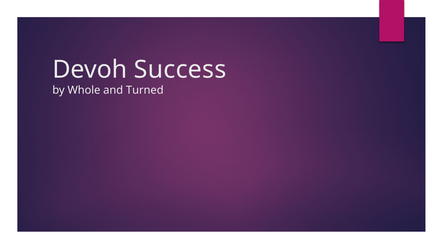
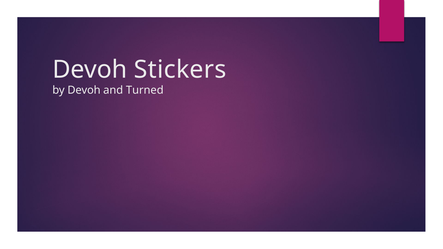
Success: Success -> Stickers (180, 70)
by Whole: Whole -> Devoh (84, 90)
